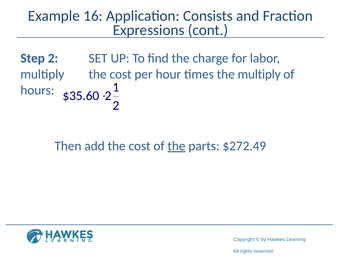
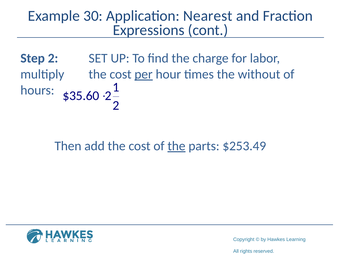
16: 16 -> 30 (93, 16)
Consists: Consists -> Nearest (208, 16)
per underline: none -> present (144, 74)
the multiply: multiply -> without (259, 74)
$272.49: $272.49 -> $253.49 (244, 146)
